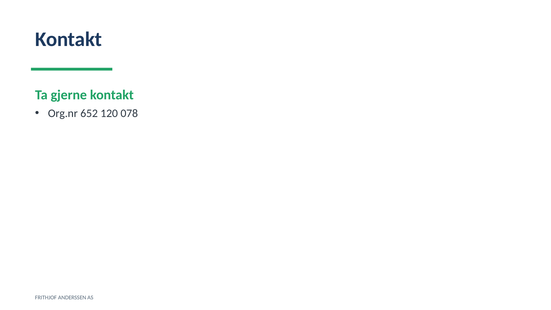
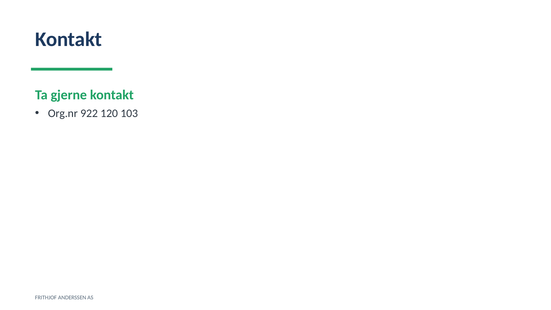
652: 652 -> 922 (89, 113)
078: 078 -> 103 (129, 113)
